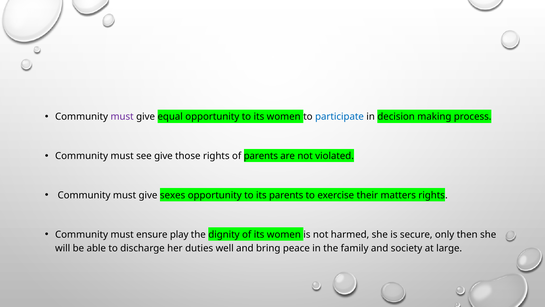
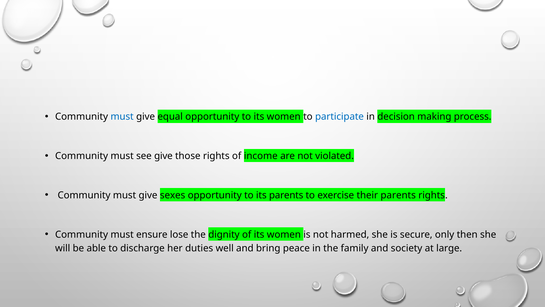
must colour: purple -> blue (122, 117)
of parents: parents -> income (261, 156)
their matters: matters -> parents (398, 195)
play: play -> lose (179, 234)
